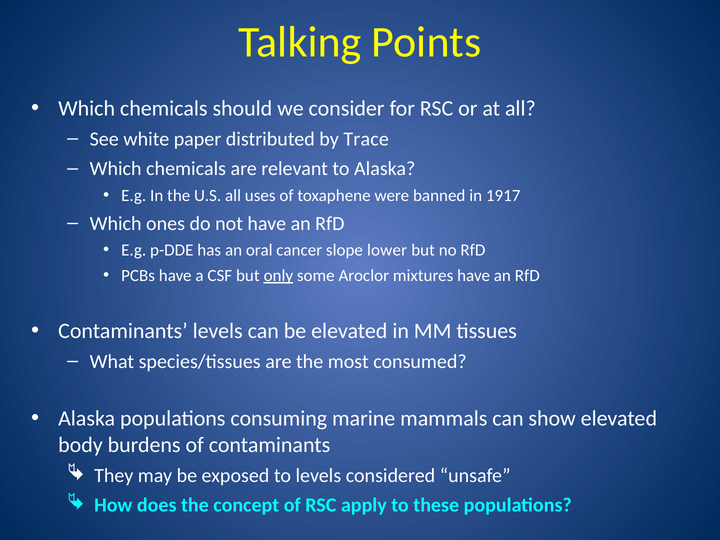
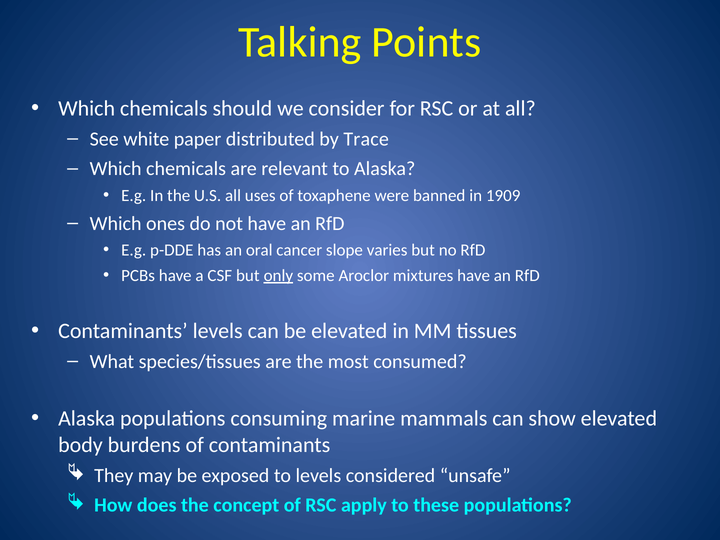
1917: 1917 -> 1909 (503, 195)
lower: lower -> varies (387, 250)
